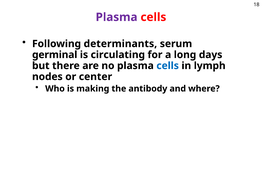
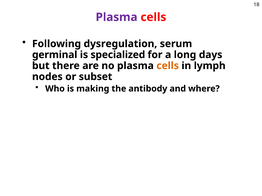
determinants: determinants -> dysregulation (120, 44)
circulating: circulating -> specialized (118, 55)
cells colour: blue -> orange (168, 66)
center: center -> subset (96, 77)
